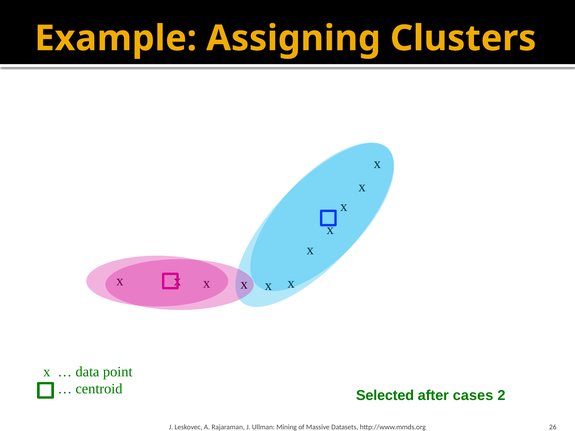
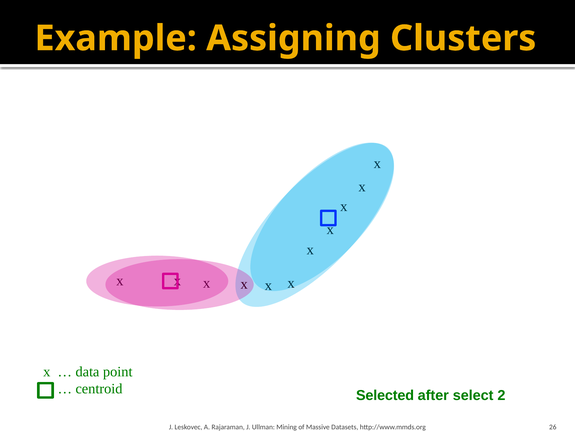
cases: cases -> select (473, 396)
